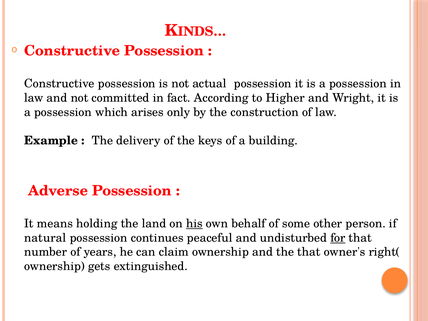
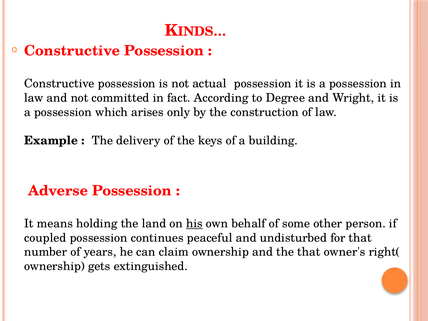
Higher: Higher -> Degree (285, 98)
natural: natural -> coupled (45, 238)
for underline: present -> none (338, 238)
